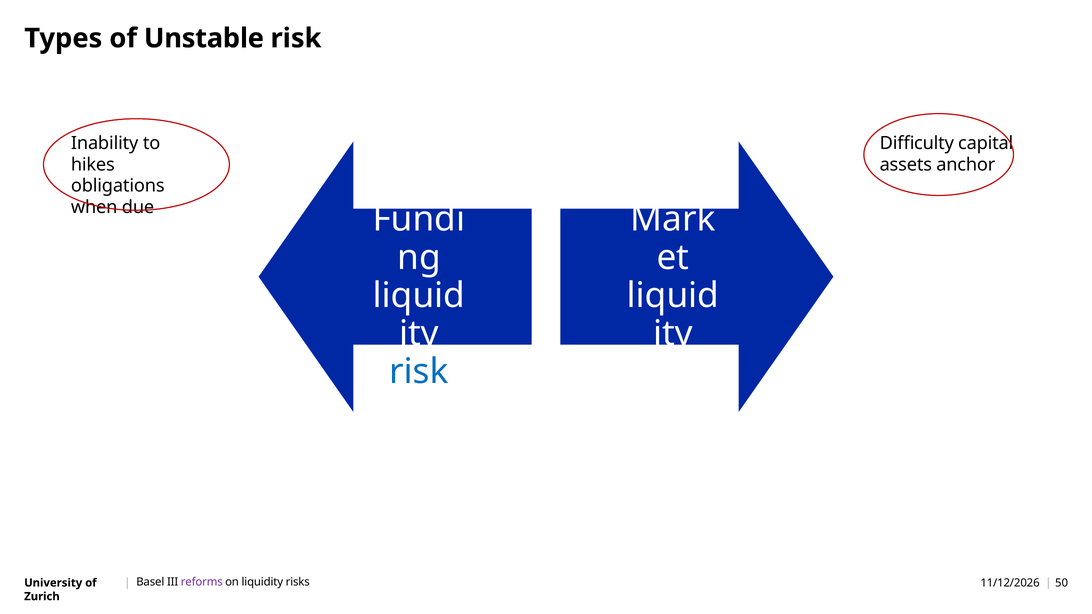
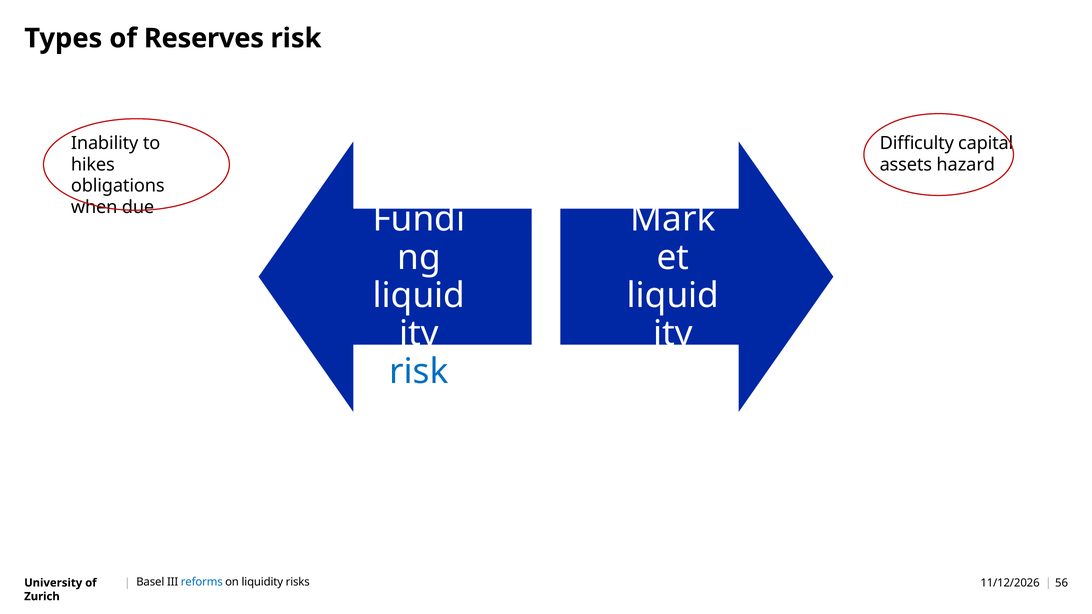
Unstable: Unstable -> Reserves (204, 38)
anchor: anchor -> hazard (966, 165)
reforms colour: purple -> blue (202, 582)
50: 50 -> 56 (1062, 583)
